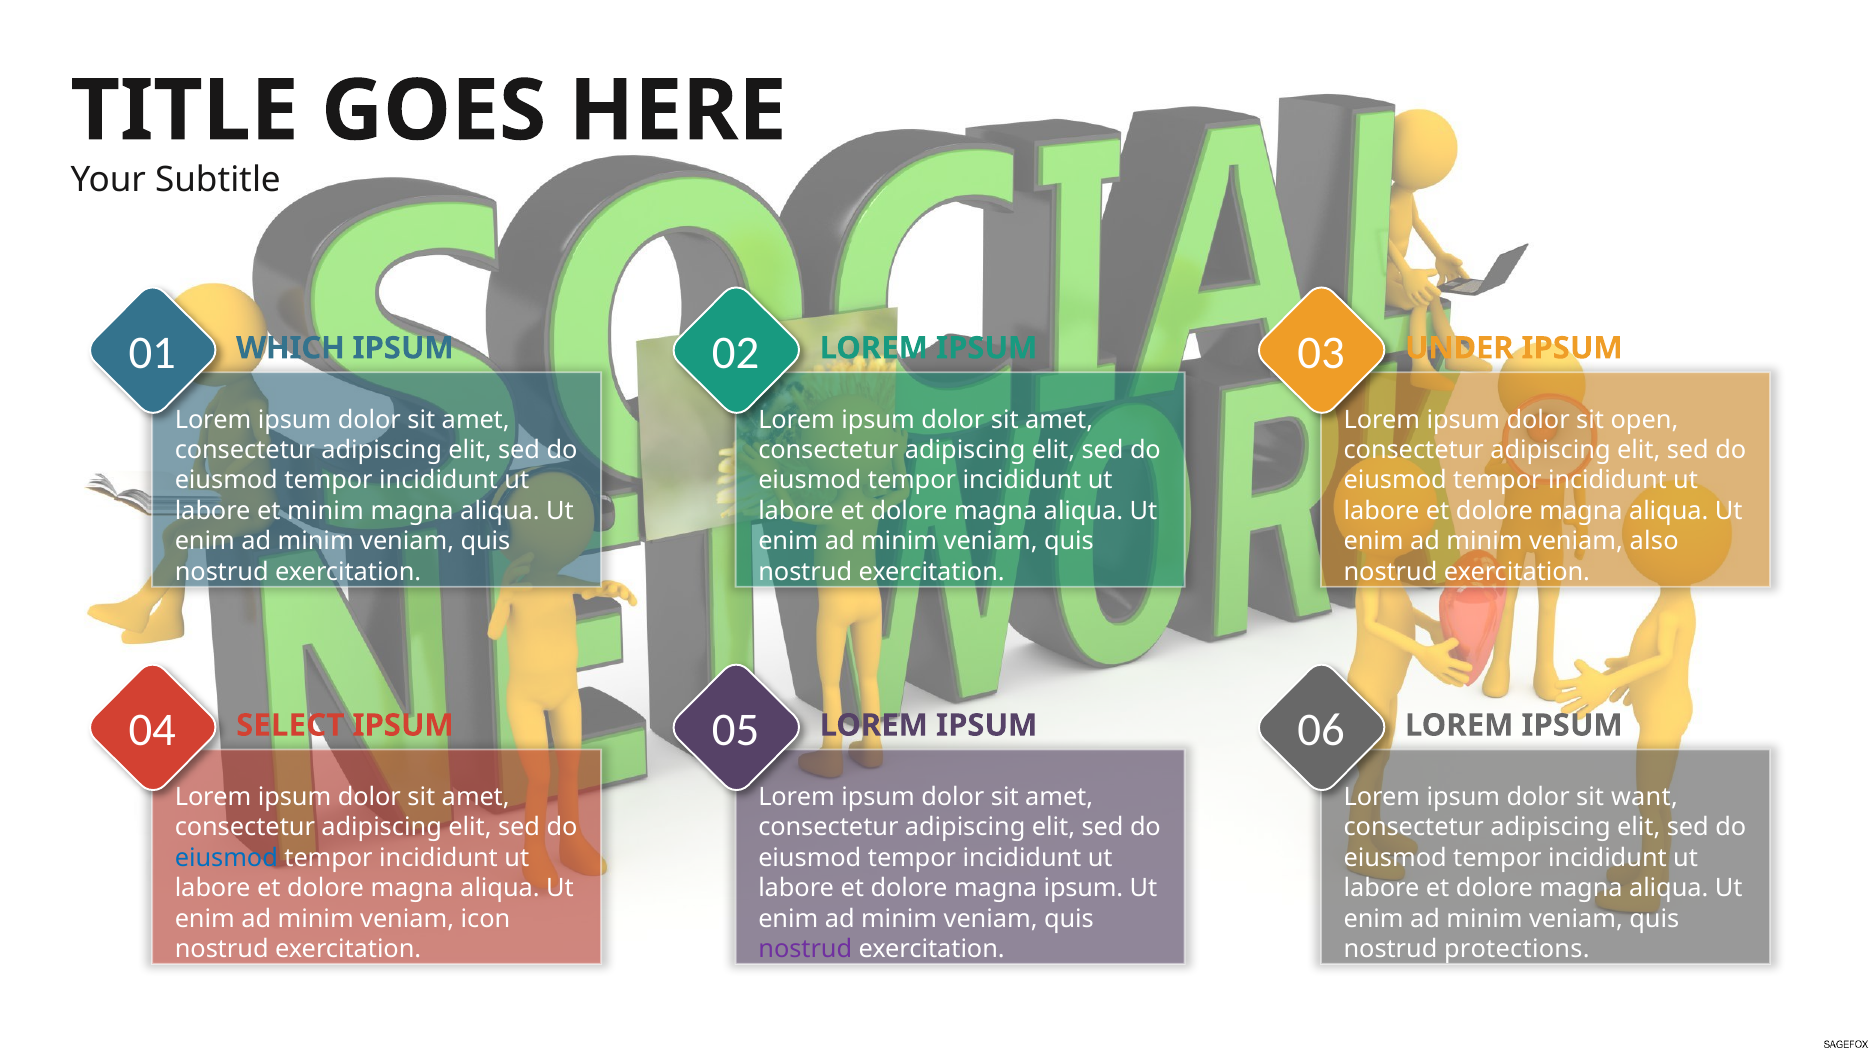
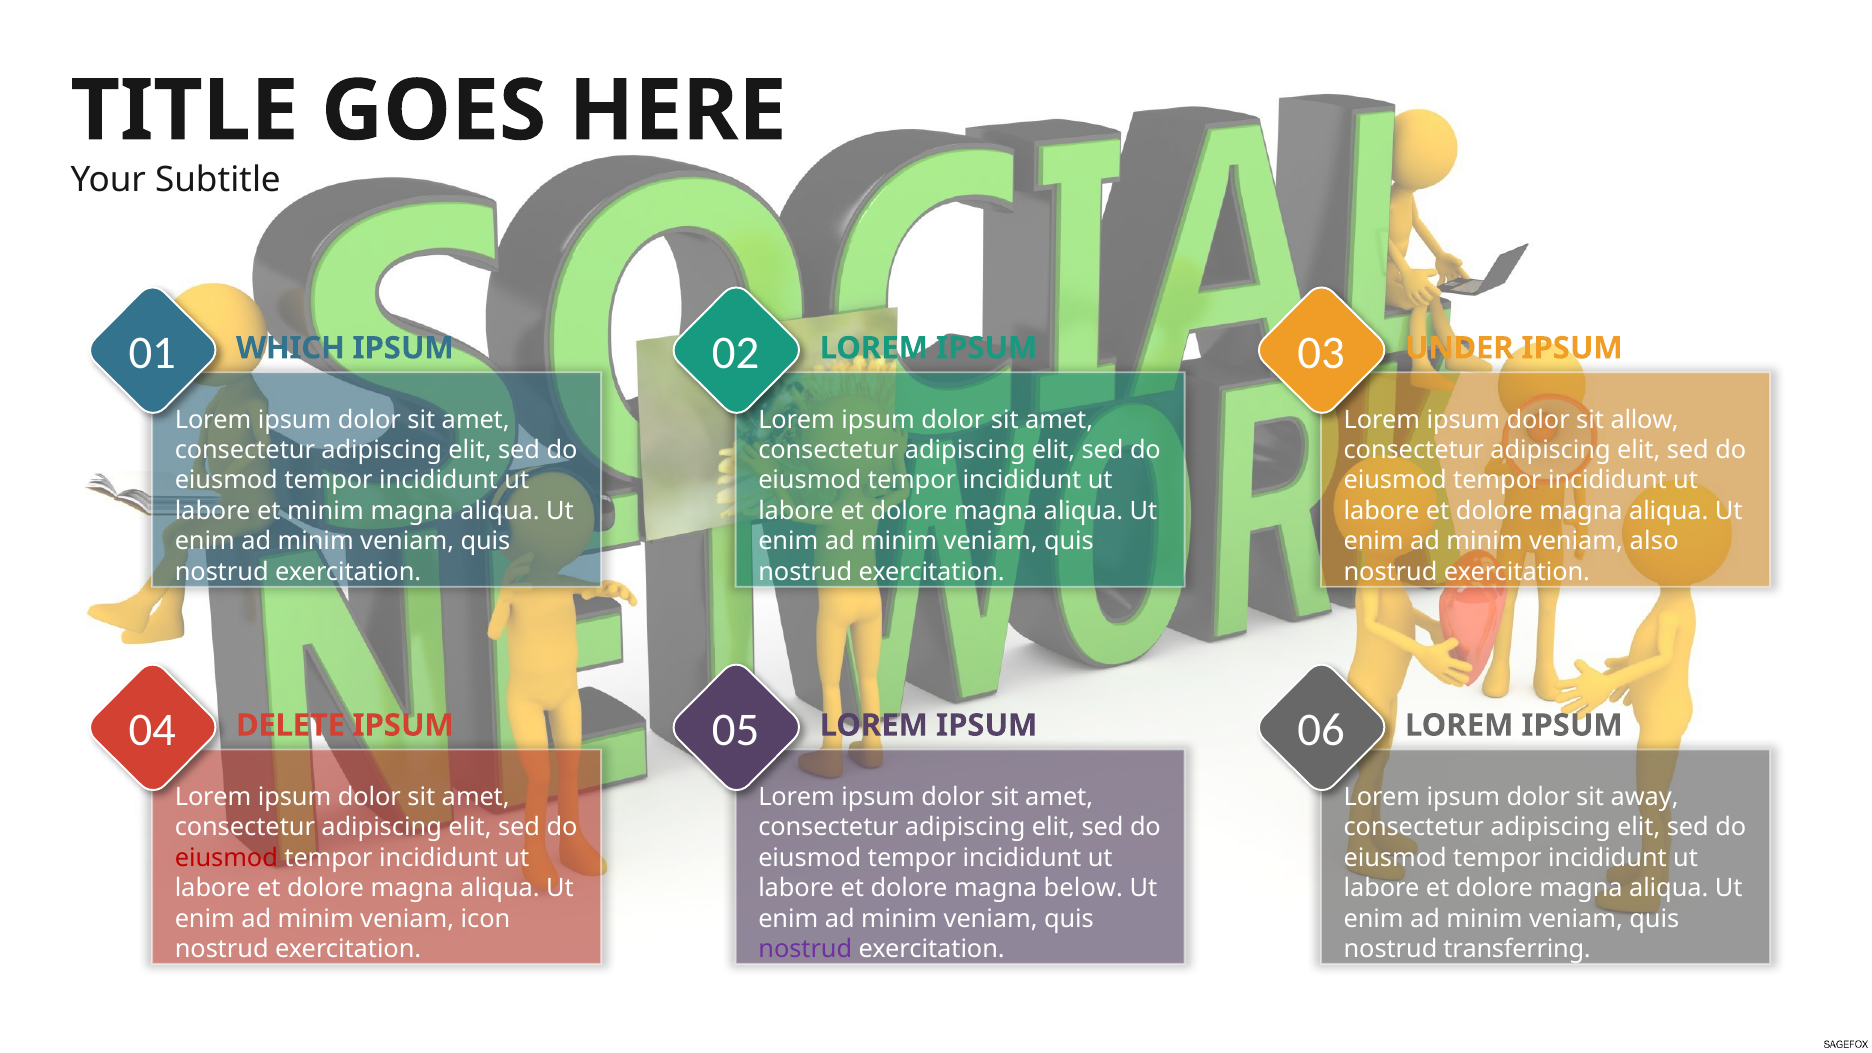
open: open -> allow (1645, 420)
SELECT: SELECT -> DELETE (290, 725)
want: want -> away (1645, 797)
eiusmod colour: blue -> red (226, 858)
magna ipsum: ipsum -> below (1083, 888)
protections: protections -> transferring (1517, 949)
